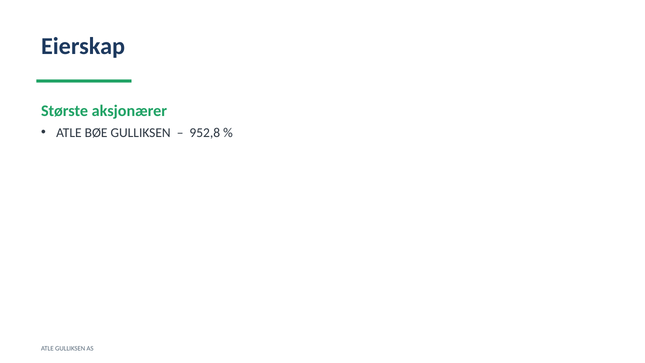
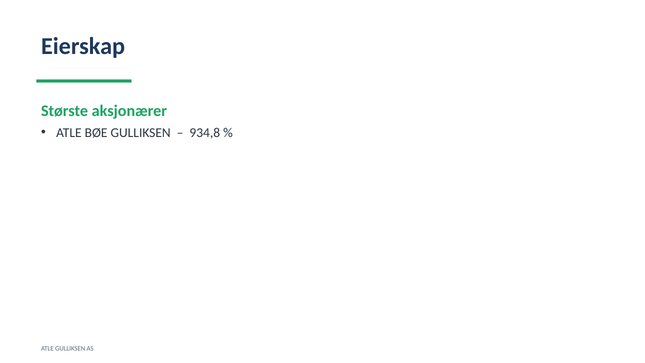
952,8: 952,8 -> 934,8 (205, 133)
